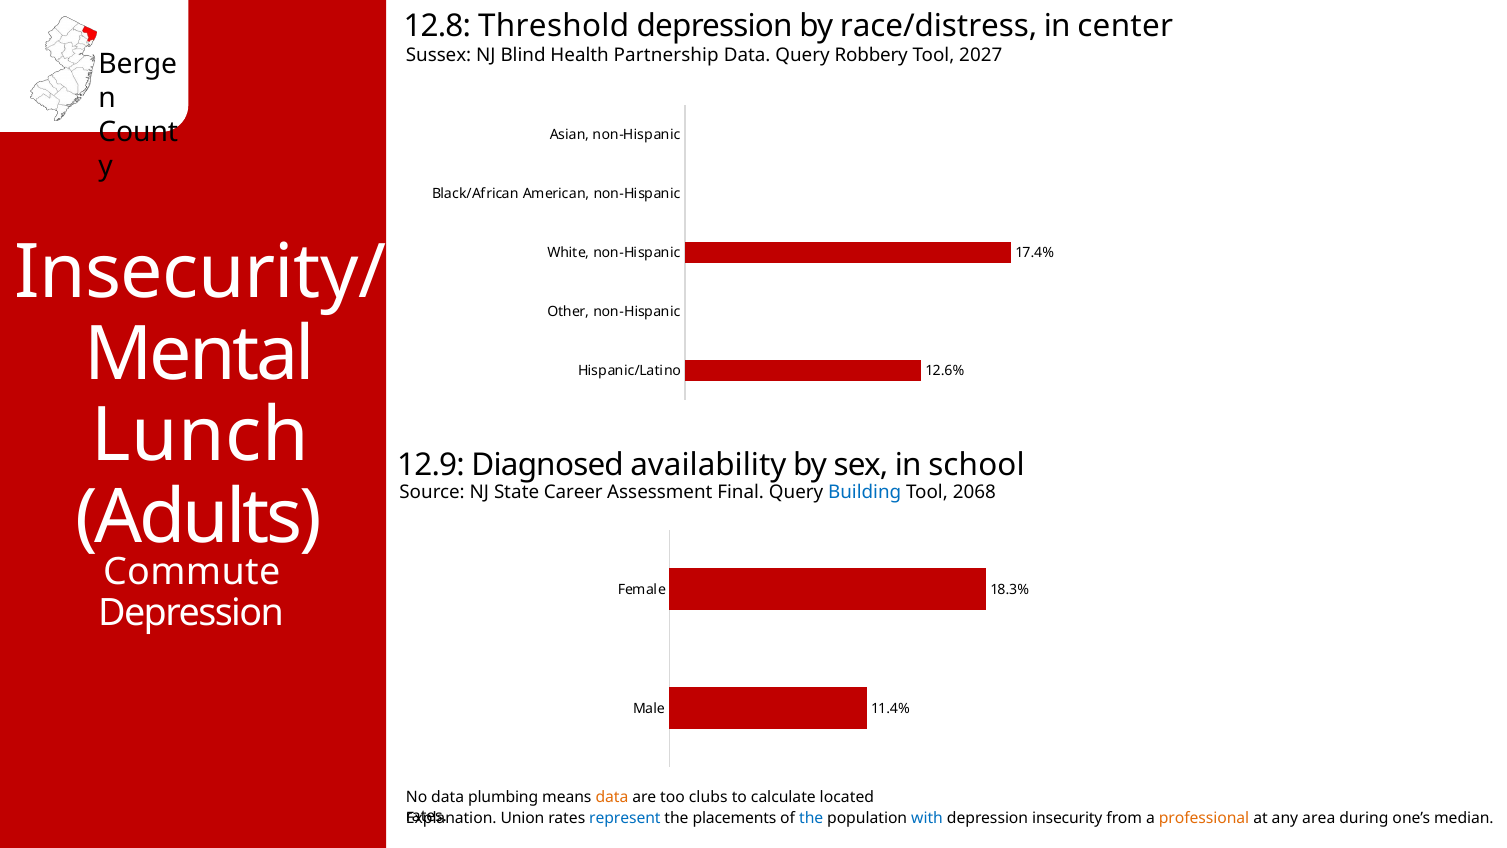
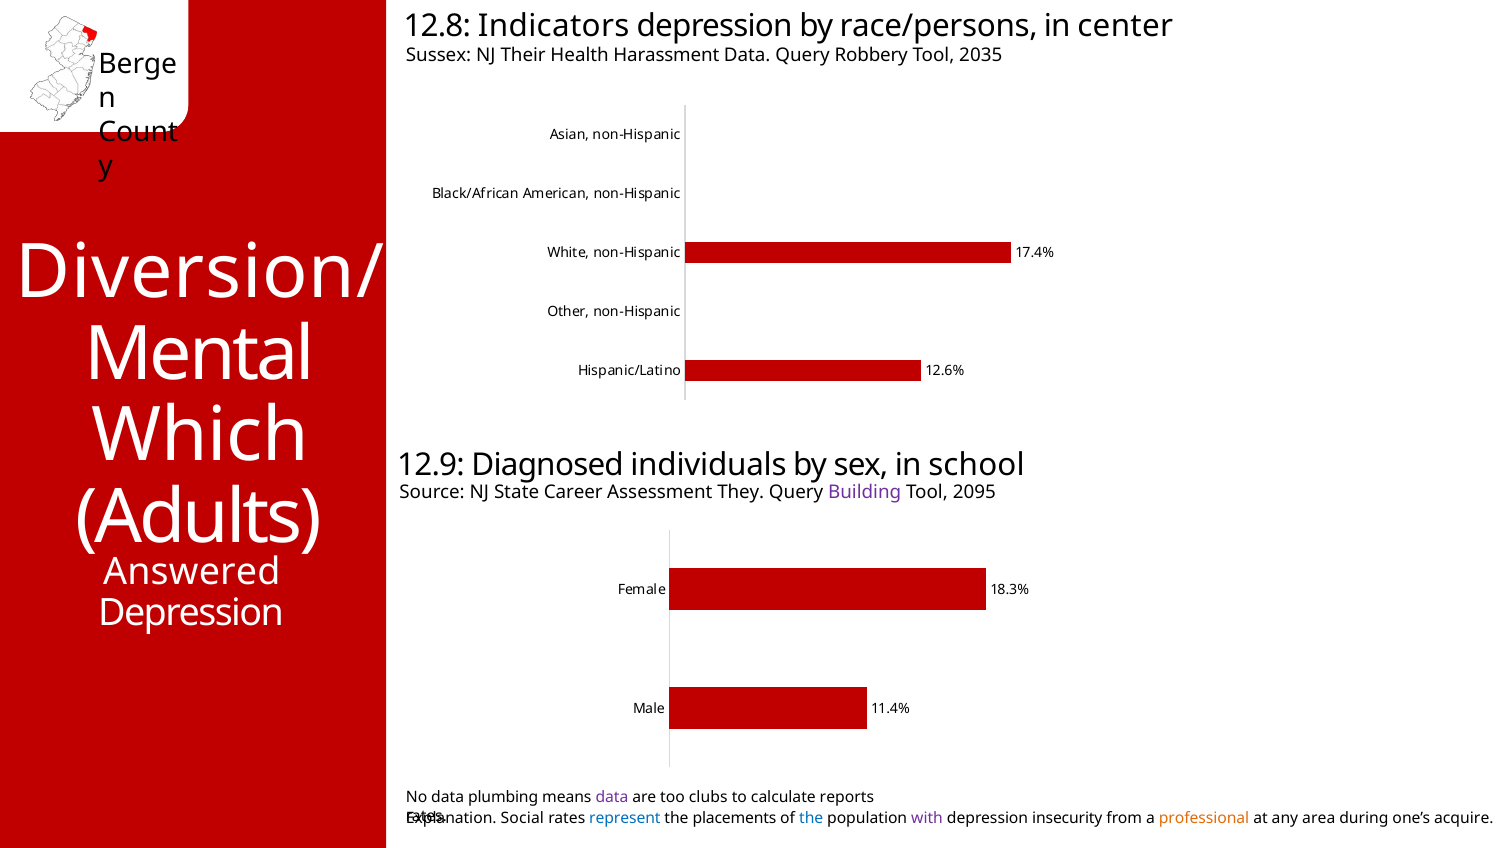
Threshold: Threshold -> Indicators (554, 27)
race/distress: race/distress -> race/persons (939, 27)
Blind: Blind -> Their (523, 55)
Partnership: Partnership -> Harassment (666, 55)
2027: 2027 -> 2035 (981, 55)
Insecurity/: Insecurity/ -> Diversion/ (200, 273)
Lunch: Lunch -> Which (200, 436)
availability: availability -> individuals (708, 465)
Final: Final -> They (741, 492)
Building colour: blue -> purple (865, 492)
2068: 2068 -> 2095 (974, 492)
Commute: Commute -> Answered (192, 572)
data colour: orange -> purple (612, 797)
located: located -> reports (847, 797)
Union: Union -> Social (522, 818)
with colour: blue -> purple (927, 818)
median: median -> acquire (1464, 818)
